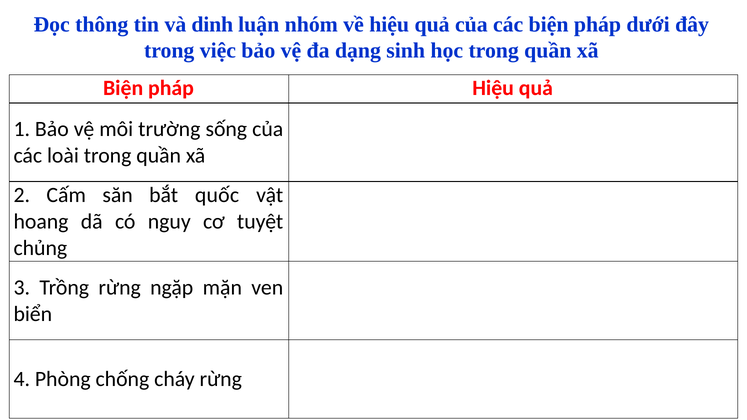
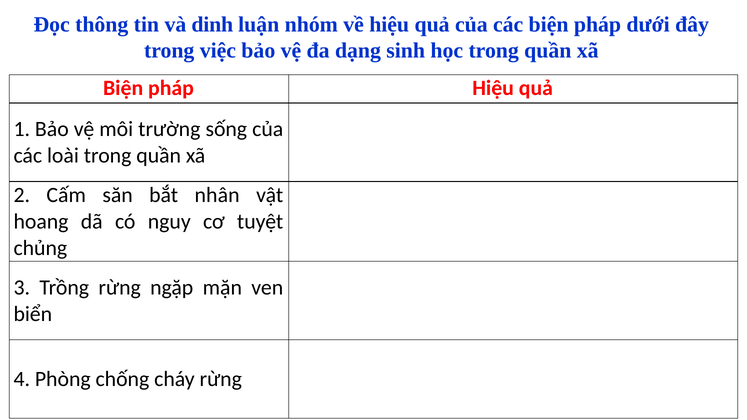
quốc: quốc -> nhân (217, 195)
